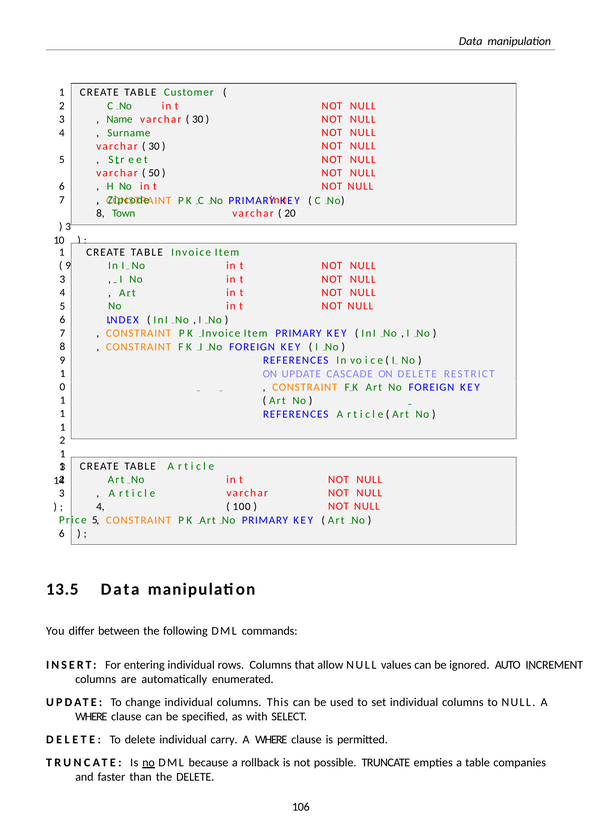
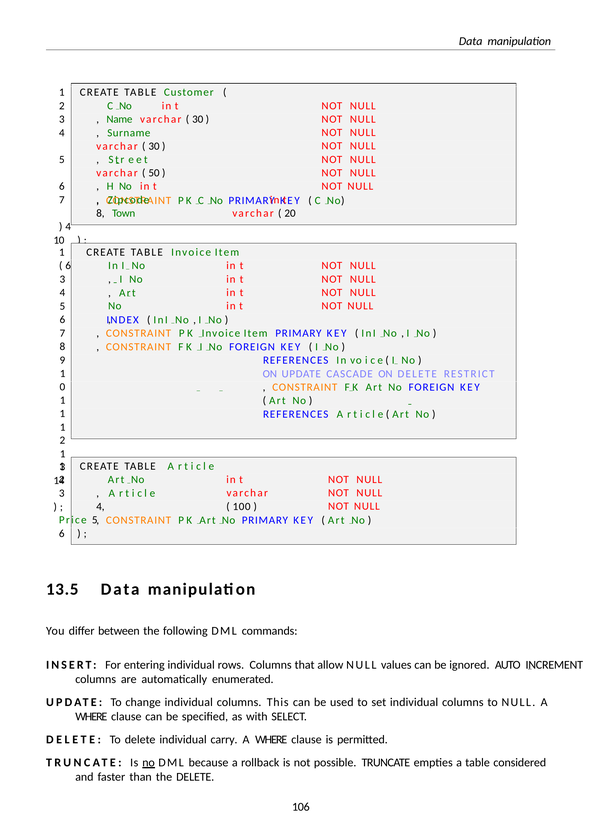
3: 3 -> 4 (68, 227)
9: 9 -> 6 (68, 266)
companies: companies -> considered (520, 763)
